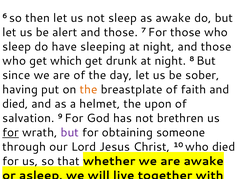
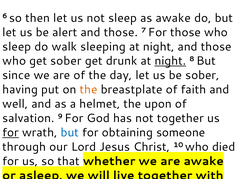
have: have -> walk (64, 46)
get which: which -> sober (66, 61)
night underline: none -> present (170, 61)
died: died -> well (15, 104)
not brethren: brethren -> together (180, 118)
but colour: purple -> blue (70, 132)
